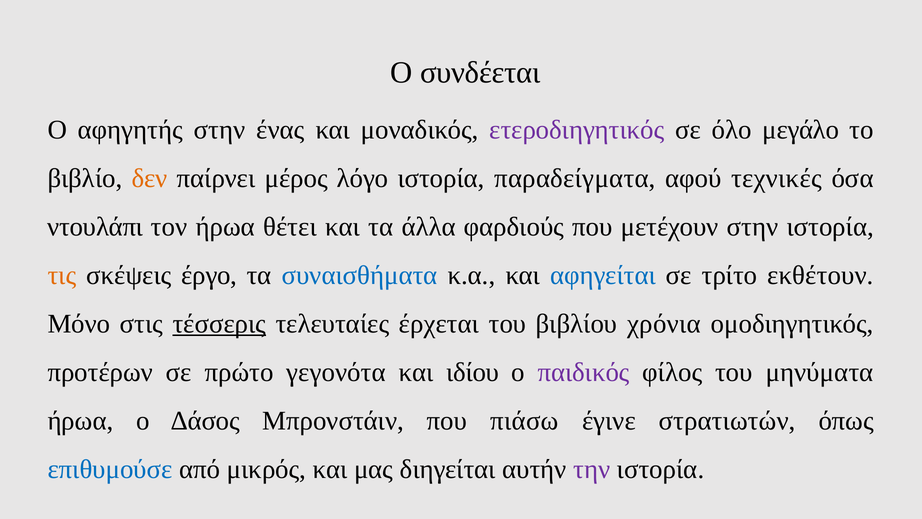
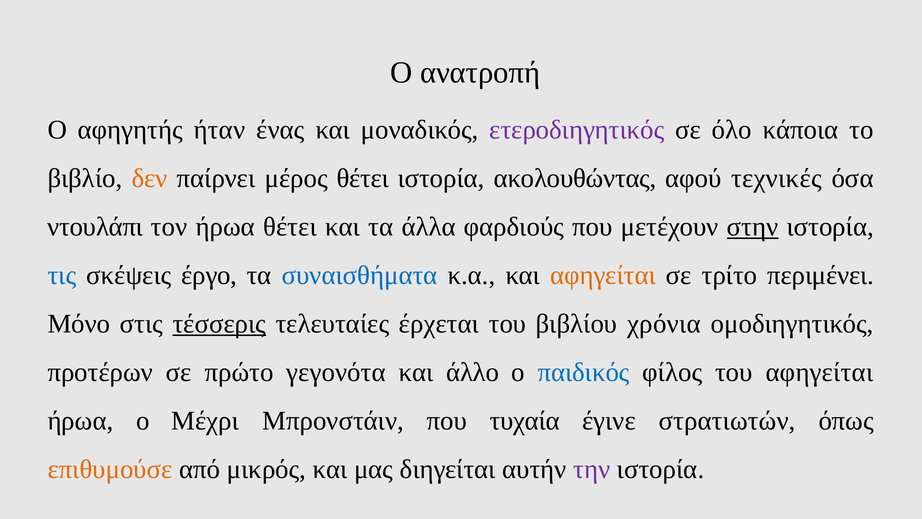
συνδέεται: συνδέεται -> ανατροπή (480, 73)
αφηγητής στην: στην -> ήταν (219, 130)
μεγάλο: μεγάλο -> κάποια (801, 130)
μέρος λόγο: λόγο -> θέτει (363, 178)
παραδείγματα: παραδείγματα -> ακολουθώντας (575, 178)
στην underline: none -> present (753, 227)
τις colour: orange -> blue (62, 275)
αφηγείται colour: blue -> orange (603, 275)
εκθέτουν: εκθέτουν -> περιμένει (821, 275)
ιδίου: ιδίου -> άλλο (473, 372)
παιδικός colour: purple -> blue (584, 372)
του μηνύματα: μηνύματα -> αφηγείται (819, 372)
Δάσος: Δάσος -> Μέχρι (205, 420)
πιάσω: πιάσω -> τυχαία (525, 420)
επιθυμούσε colour: blue -> orange (110, 469)
